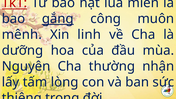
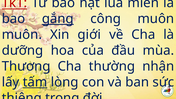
mênh: mênh -> muôn (22, 35)
linh: linh -> giới (89, 35)
Nguyên: Nguyên -> Thương (26, 66)
tấm underline: none -> present (35, 82)
